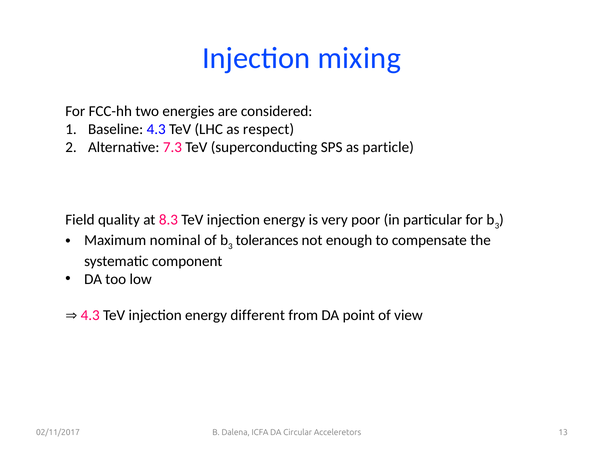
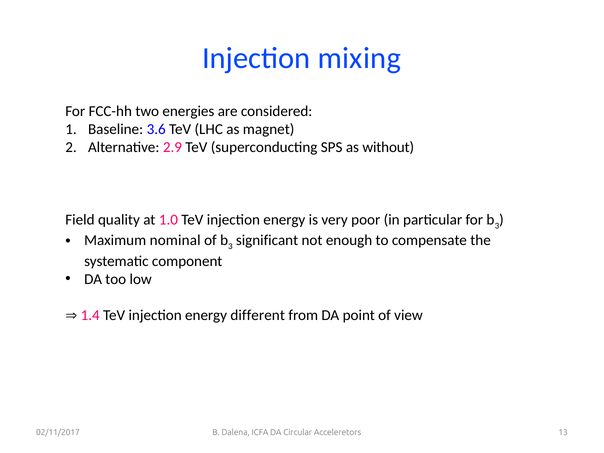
Baseline 4.3: 4.3 -> 3.6 (156, 129)
respect: respect -> magnet (269, 129)
7.3: 7.3 -> 2.9 (172, 147)
particle: particle -> without (388, 147)
8.3: 8.3 -> 1.0 (168, 220)
tolerances: tolerances -> significant (267, 240)
4.3: 4.3 -> 1.4 (90, 315)
